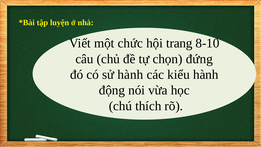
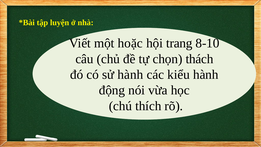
chức: chức -> hoặc (130, 43)
đứng: đứng -> thách (199, 59)
